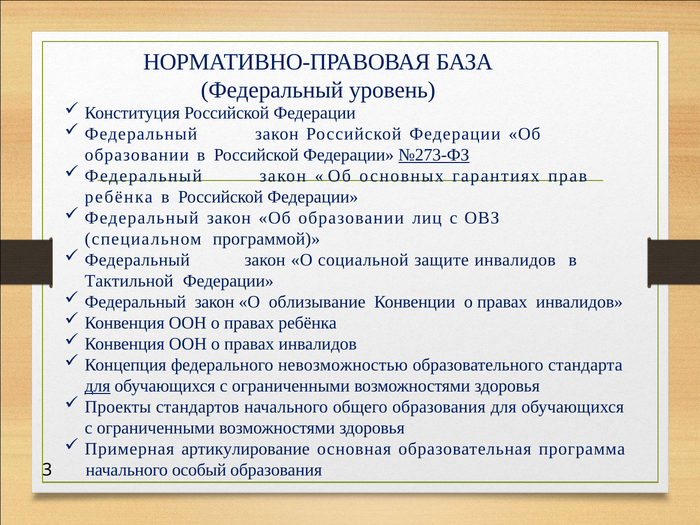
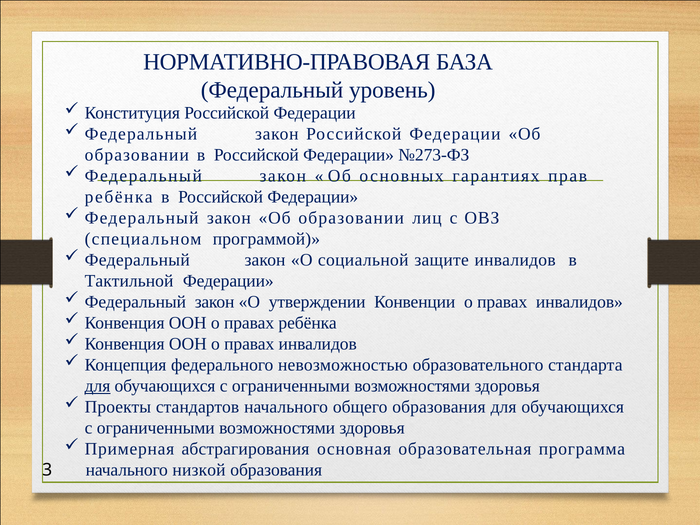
№273-ФЗ underline: present -> none (434, 155)
облизывание: облизывание -> утверждении (317, 302)
артикулирование: артикулирование -> абстрагирования (245, 449)
особый: особый -> низкой (199, 470)
